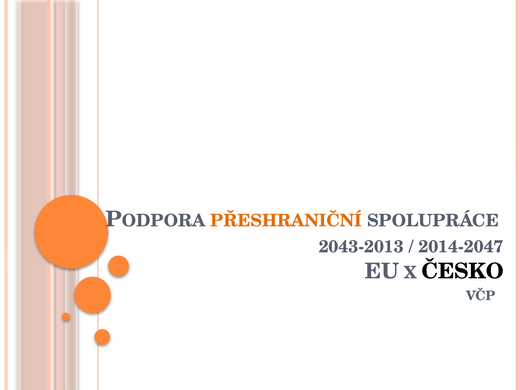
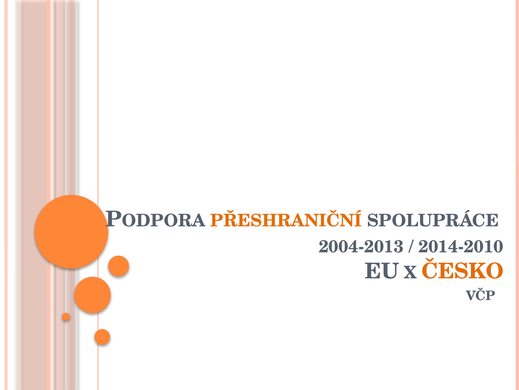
2043-2013: 2043-2013 -> 2004-2013 (361, 246)
2014-2047: 2014-2047 -> 2014-2010 (461, 246)
ČESKO colour: black -> orange (463, 271)
